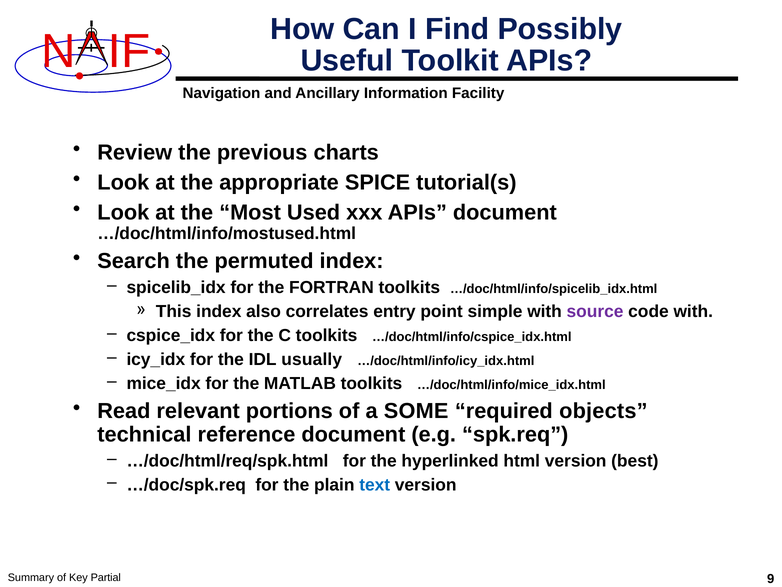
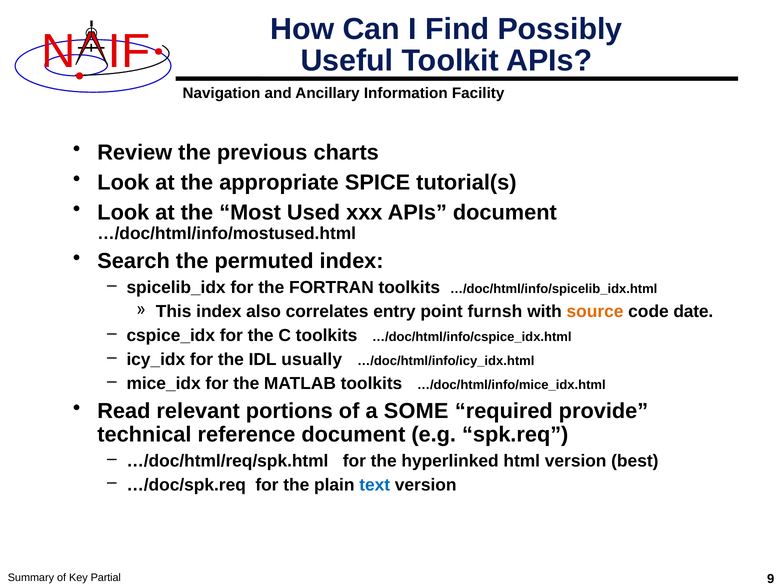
simple: simple -> furnsh (495, 311)
source colour: purple -> orange (595, 311)
code with: with -> date (693, 311)
objects: objects -> provide (603, 411)
